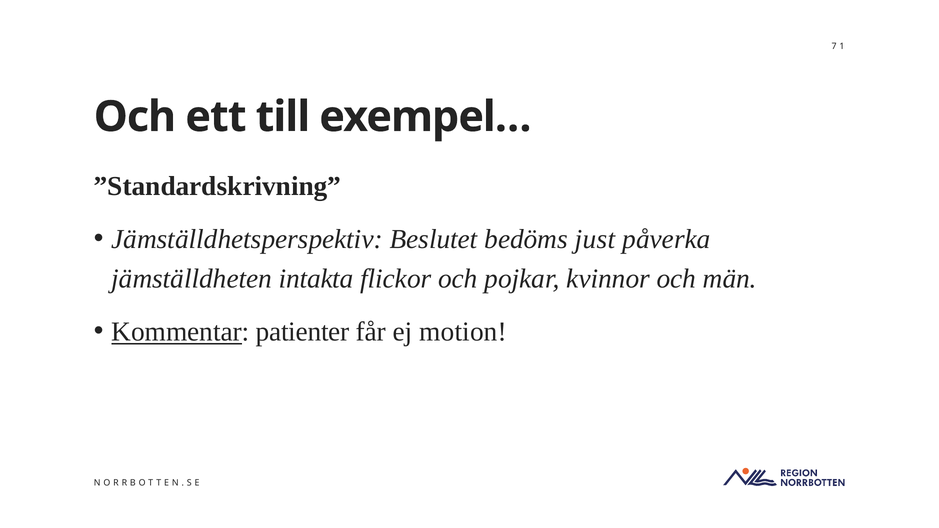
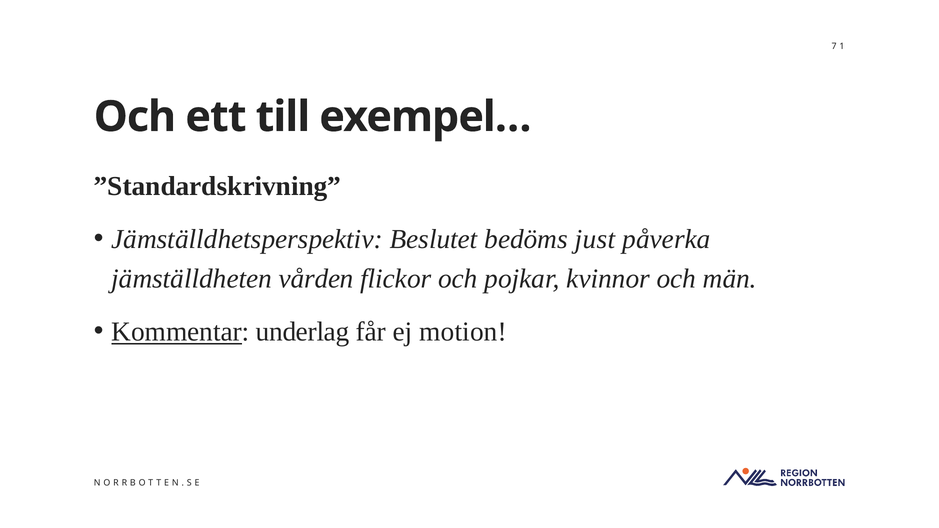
intakta: intakta -> vården (316, 279)
patienter: patienter -> underlag (303, 332)
